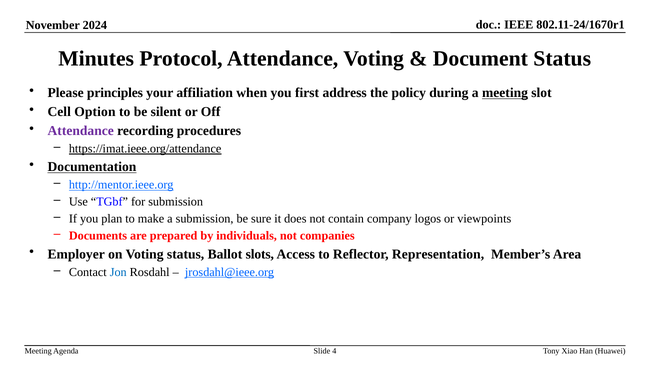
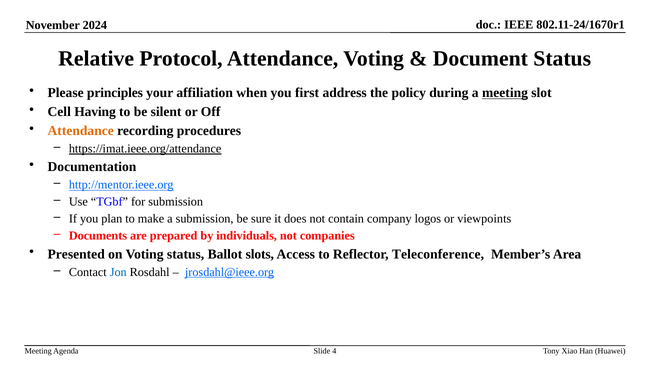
Minutes: Minutes -> Relative (96, 58)
Option: Option -> Having (95, 112)
Attendance colour: purple -> orange (81, 131)
Documentation underline: present -> none (92, 167)
Employer: Employer -> Presented (76, 254)
Representation: Representation -> Teleconference (438, 254)
